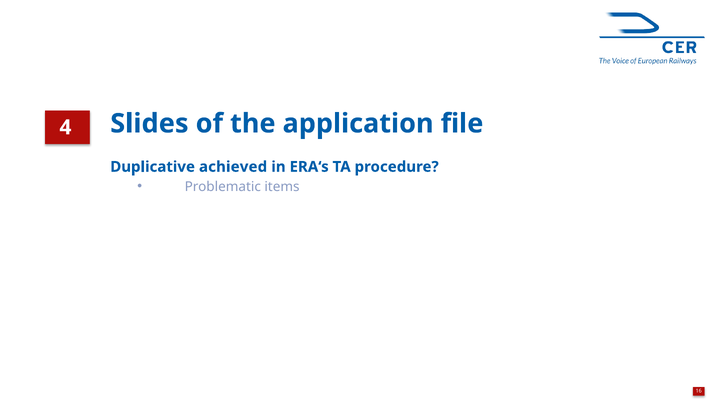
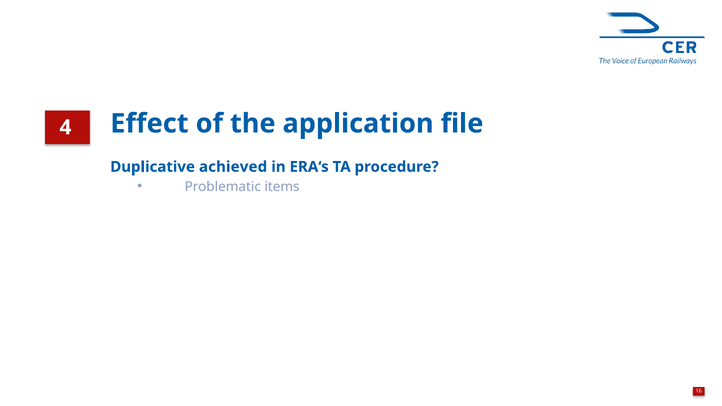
Slides: Slides -> Effect (149, 124)
